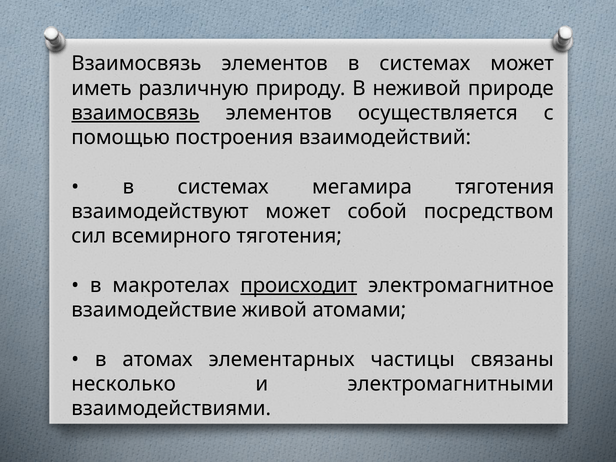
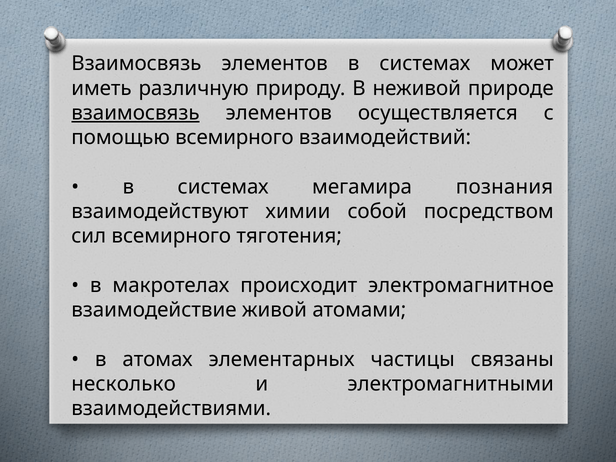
помощью построения: построения -> всемирного (234, 138)
мегамира тяготения: тяготения -> познания (505, 187)
взаимодействуют может: может -> химии (298, 211)
происходит underline: present -> none (299, 285)
